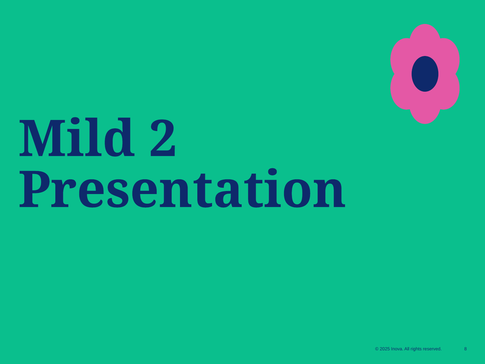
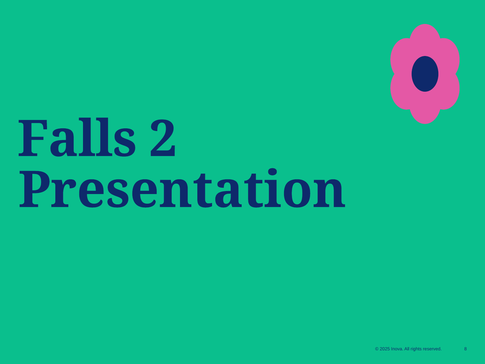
Mild: Mild -> Falls (77, 139)
